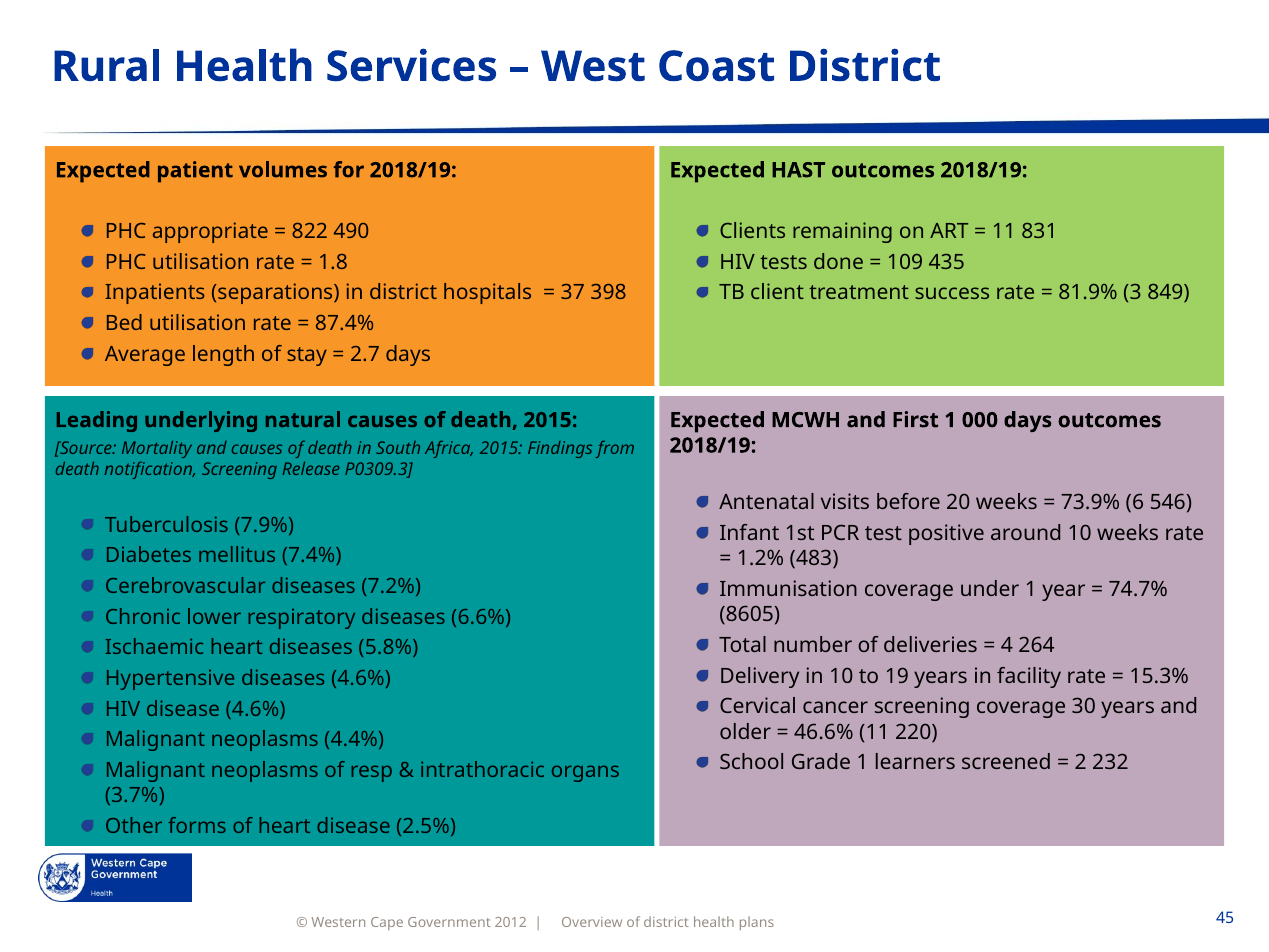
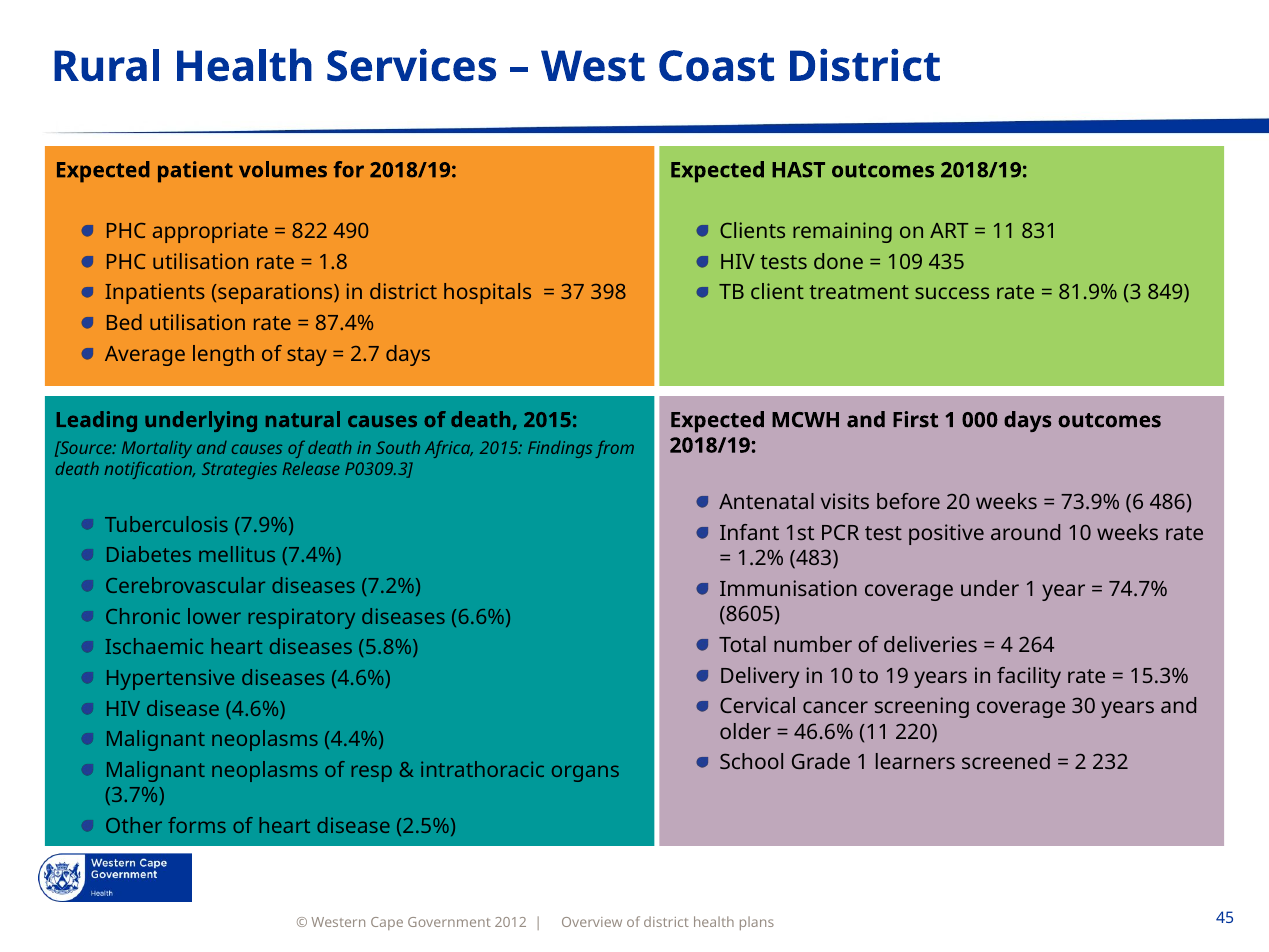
notification Screening: Screening -> Strategies (240, 470)
546: 546 -> 486 (1171, 503)
